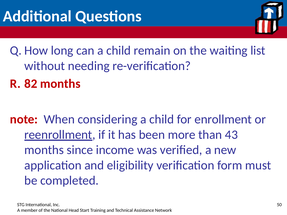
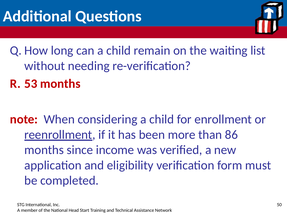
82: 82 -> 53 (31, 84)
43: 43 -> 86 (231, 135)
